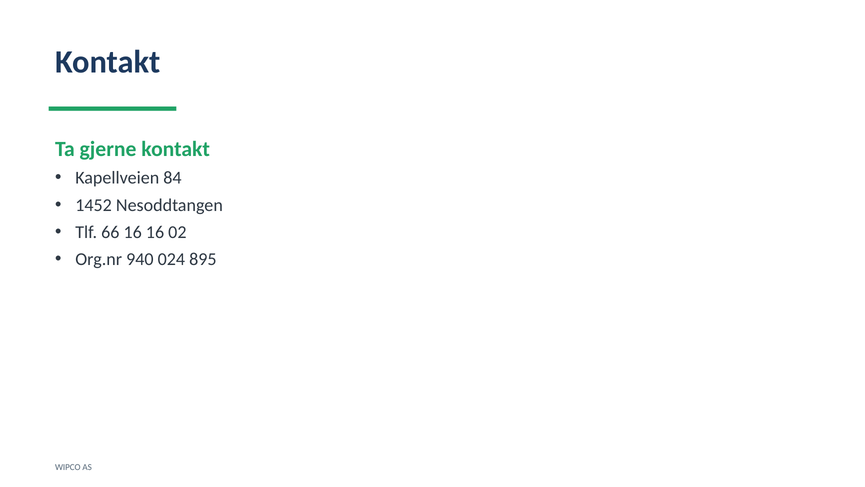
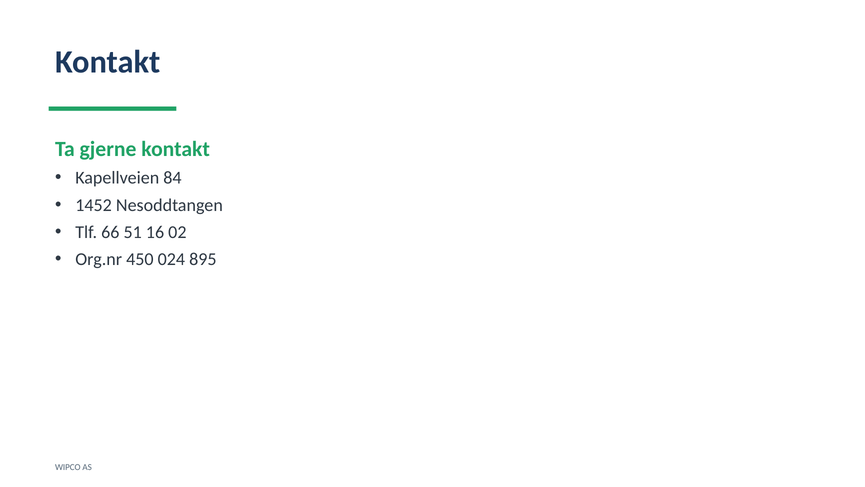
66 16: 16 -> 51 (133, 232)
940: 940 -> 450 (140, 259)
